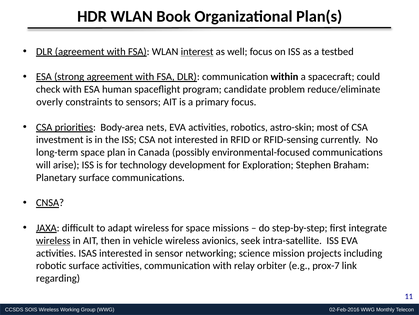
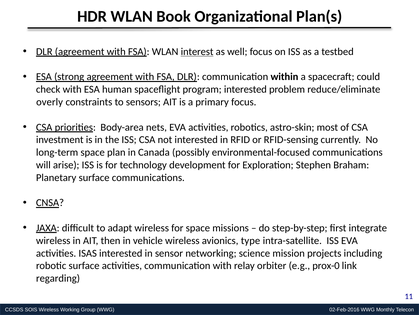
program candidate: candidate -> interested (245, 89)
wireless underline: present -> none (53, 240)
seek: seek -> type (251, 240)
prox-7: prox-7 -> prox-0 (326, 265)
